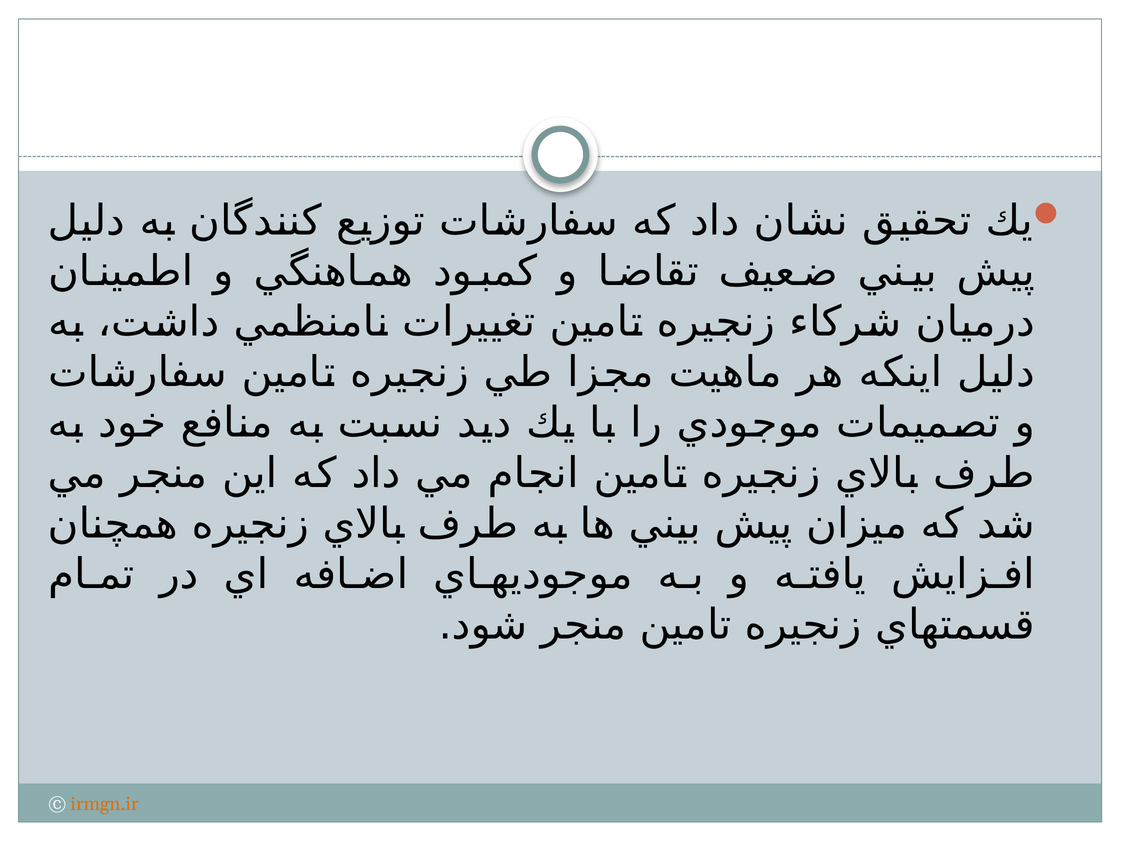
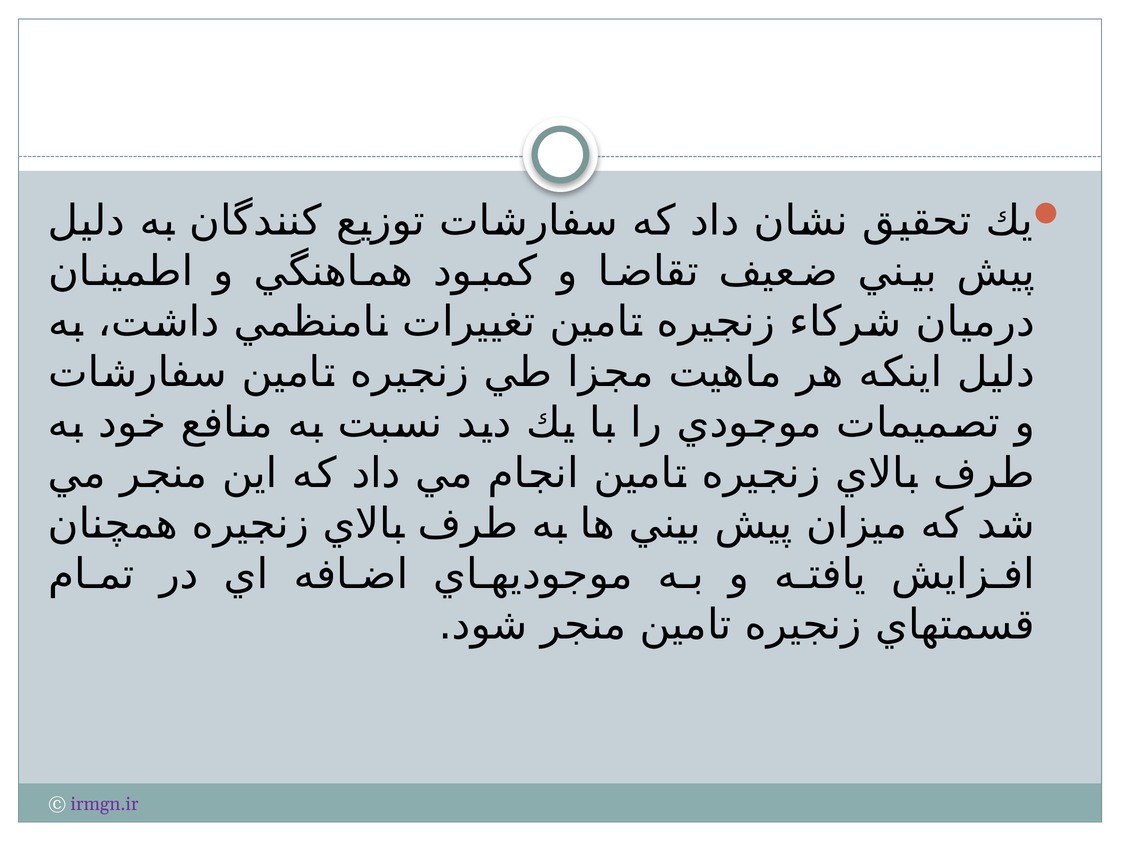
irmgn.ir colour: orange -> purple (104, 804)
